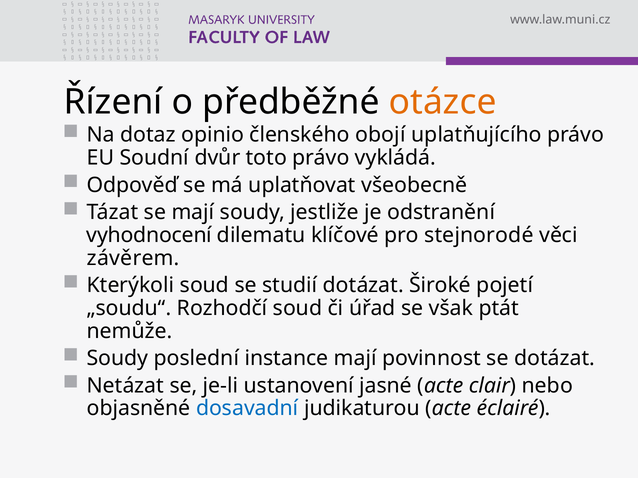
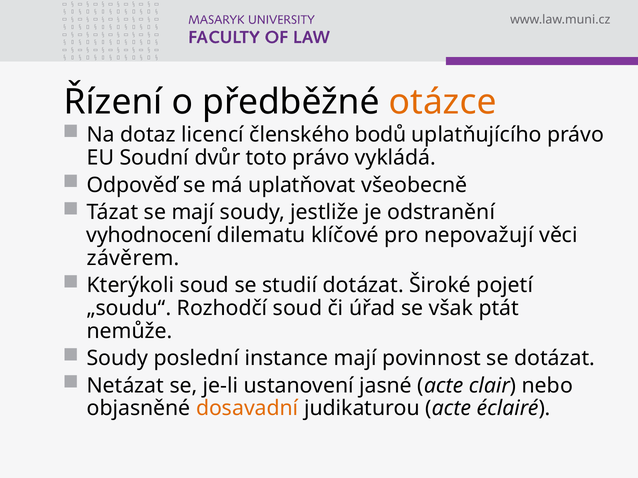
opinio: opinio -> licencí (213, 135)
obojí: obojí -> bodů (381, 135)
stejnorodé: stejnorodé -> nepovažují (479, 235)
dosavadní colour: blue -> orange (247, 409)
